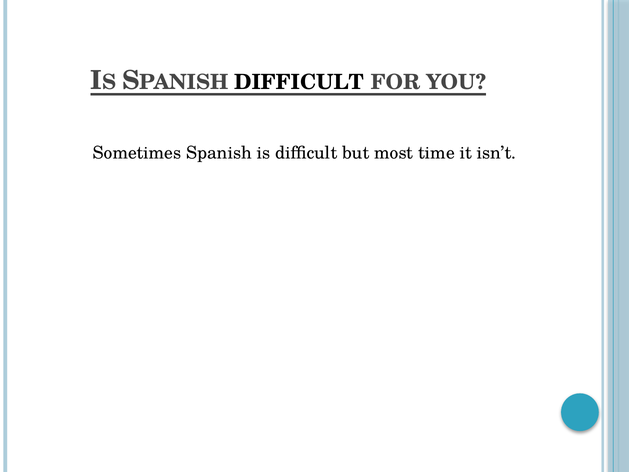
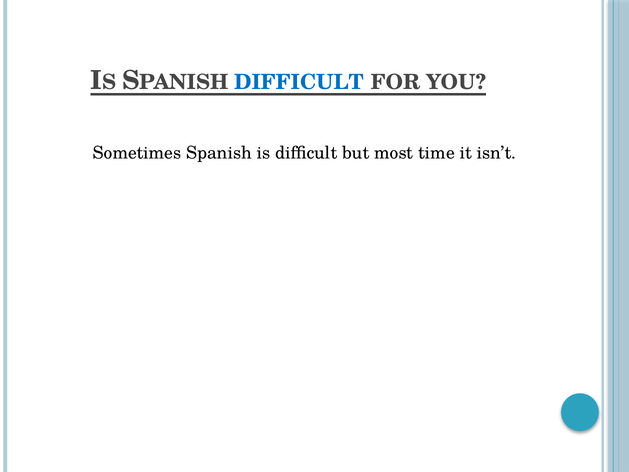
DIFFICULT colour: black -> blue (299, 82)
